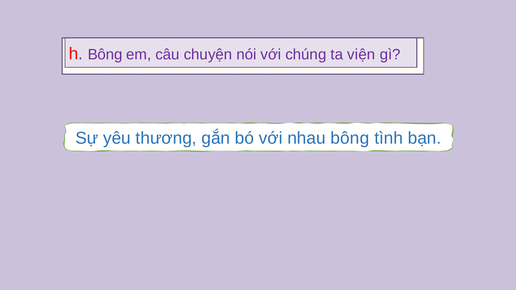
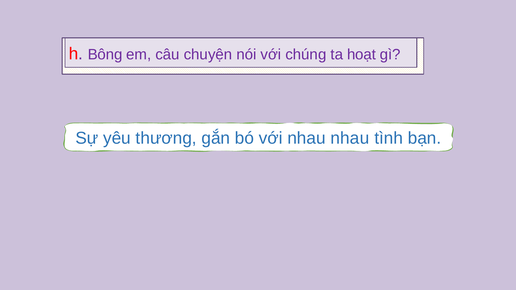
viện: viện -> hoạt (361, 54)
nhau bông: bông -> nhau (350, 138)
